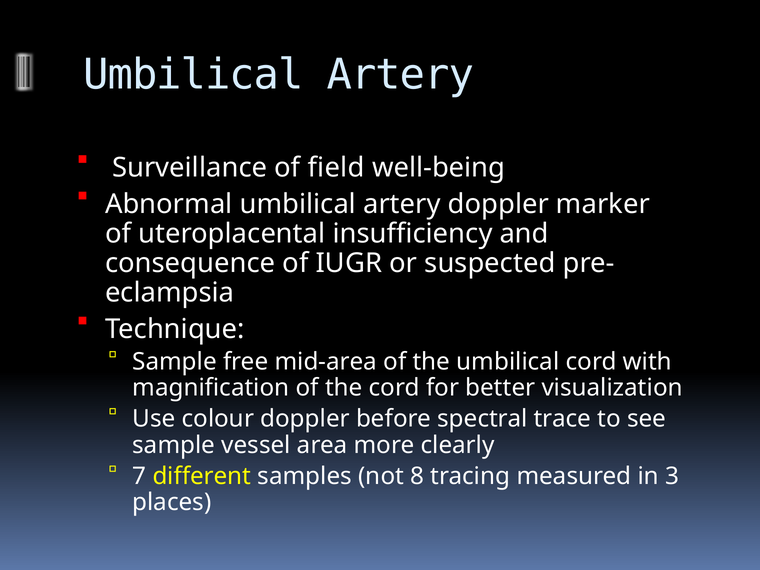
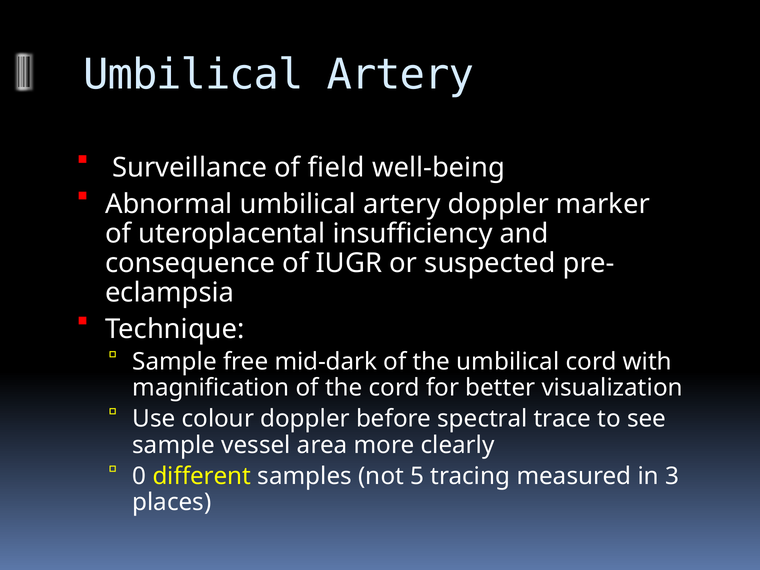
mid-area: mid-area -> mid-dark (326, 362)
7: 7 -> 0 (139, 476)
8: 8 -> 5 (417, 476)
